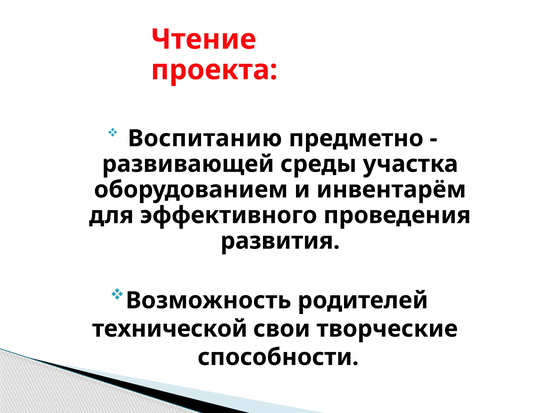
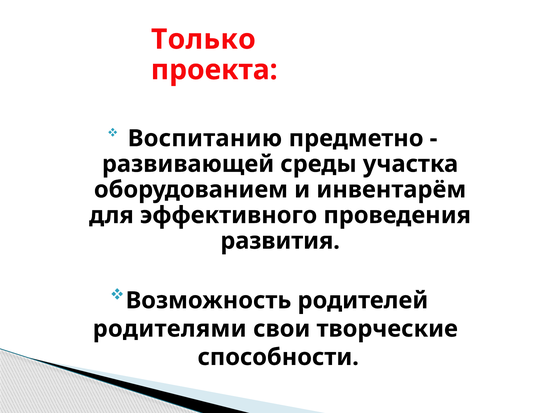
Чтение: Чтение -> Только (203, 39)
технической: технической -> родителями (170, 329)
